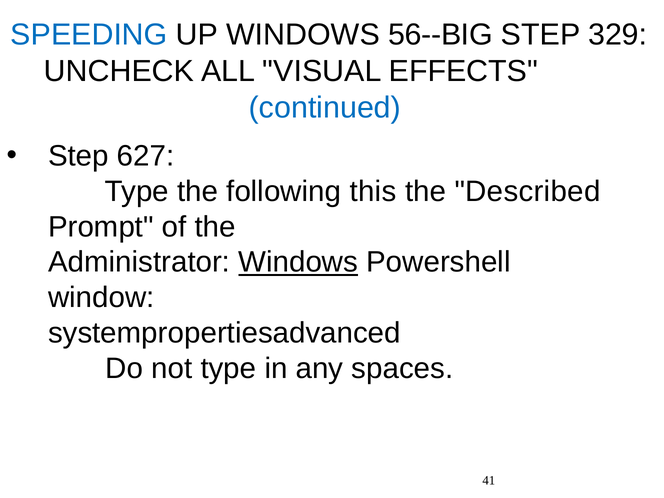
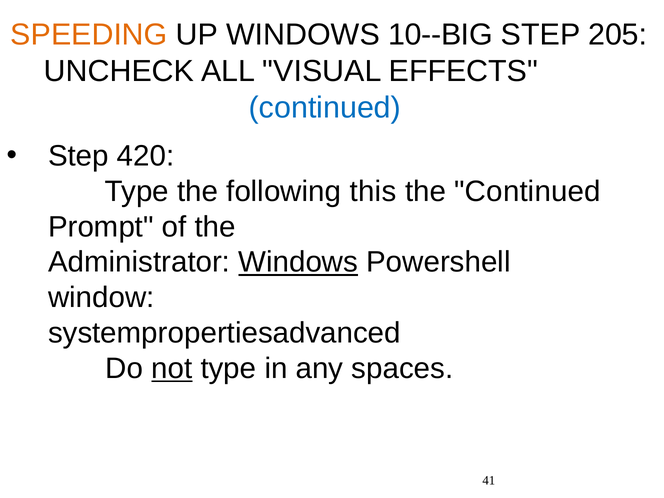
SPEEDING colour: blue -> orange (89, 35)
56--BIG: 56--BIG -> 10--BIG (440, 35)
329: 329 -> 205 (618, 35)
627: 627 -> 420 (146, 156)
the Described: Described -> Continued (528, 191)
not underline: none -> present (172, 369)
